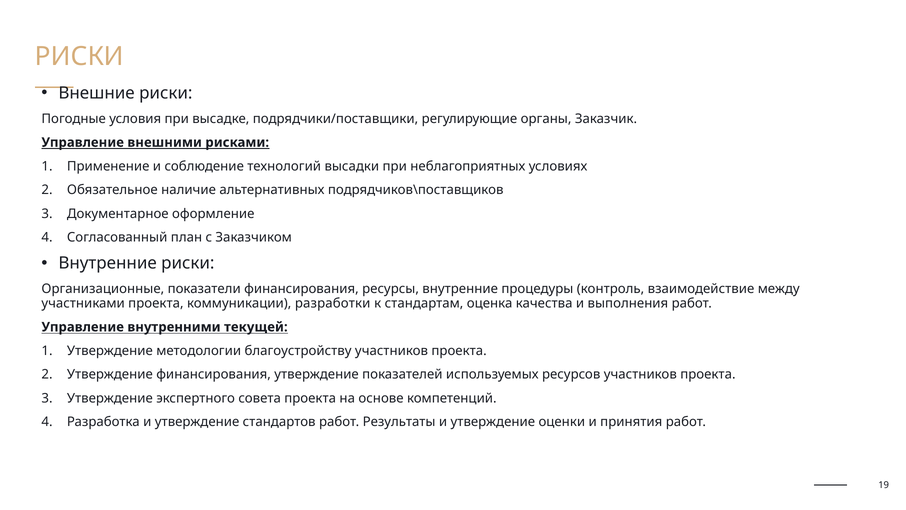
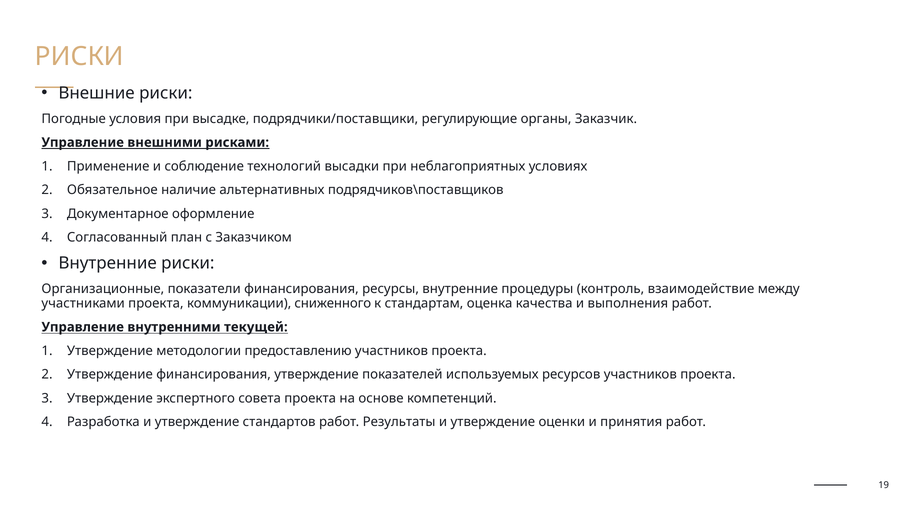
разработки: разработки -> сниженного (333, 303)
благоустройству: благоустройству -> предоставлению (298, 351)
